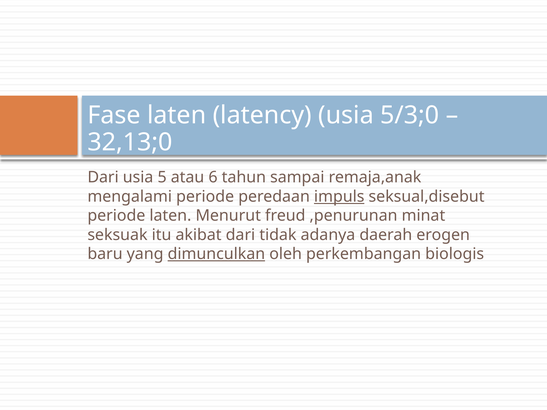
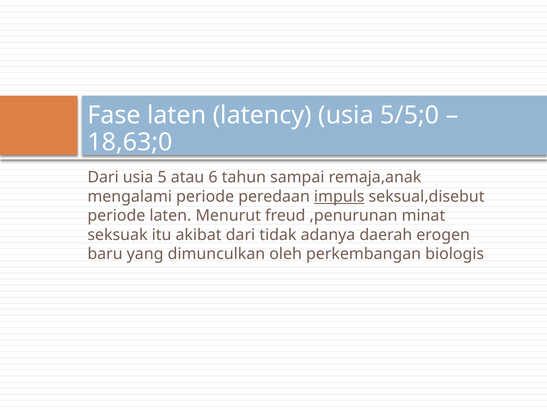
5/3;0: 5/3;0 -> 5/5;0 (410, 115)
32,13;0: 32,13;0 -> 18,63;0 (130, 142)
dimunculkan underline: present -> none (216, 254)
